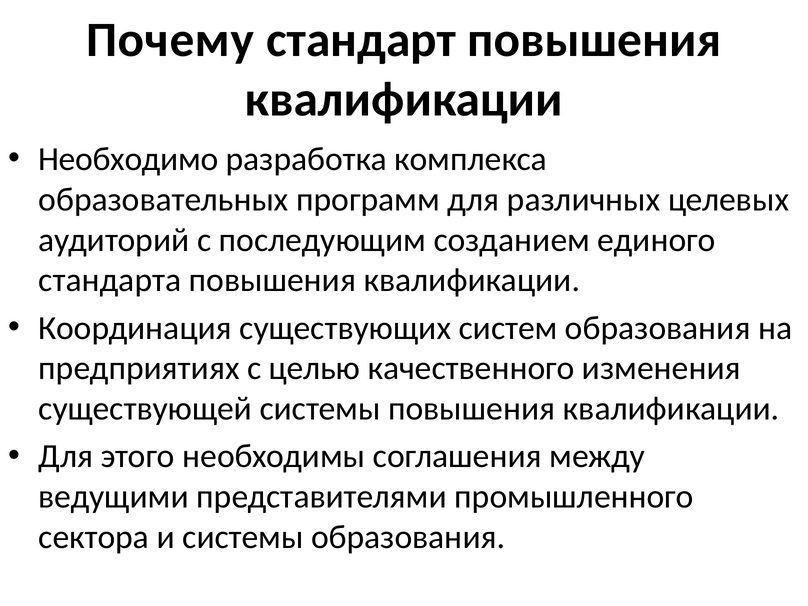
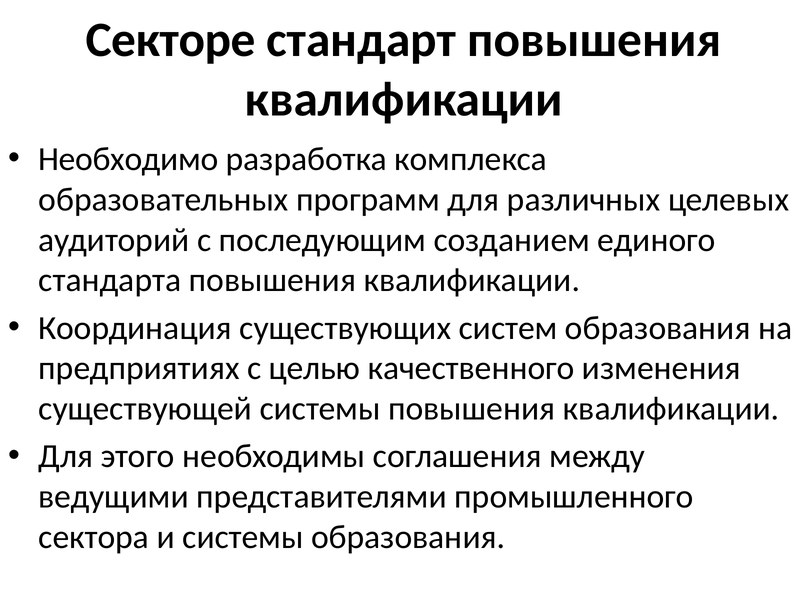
Почему: Почему -> Секторе (171, 40)
